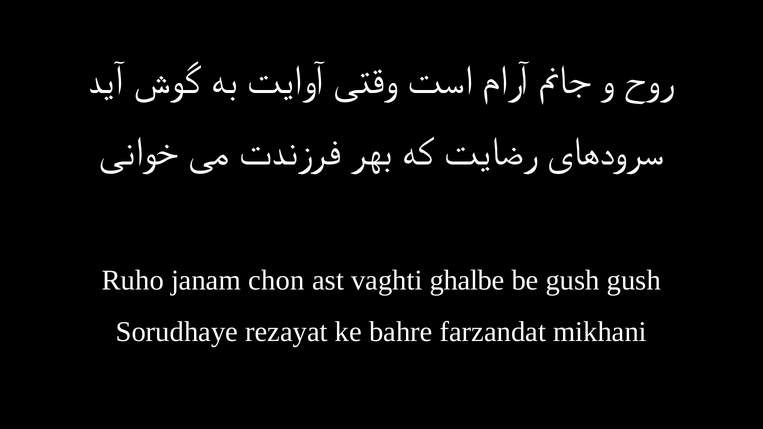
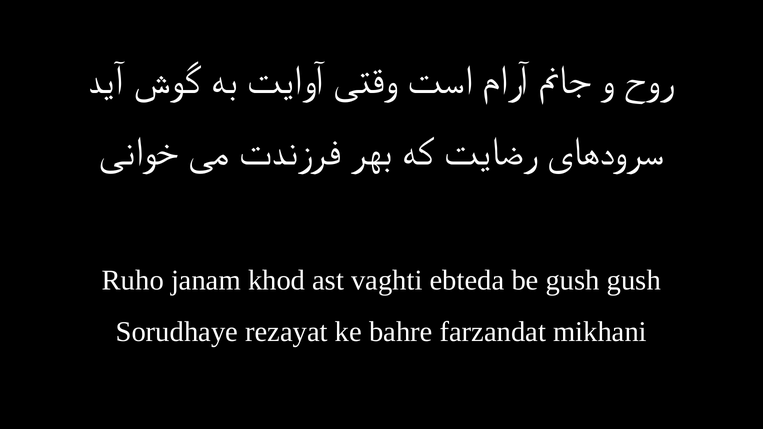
chon: chon -> khod (277, 280)
ghalbe: ghalbe -> ebteda (467, 280)
